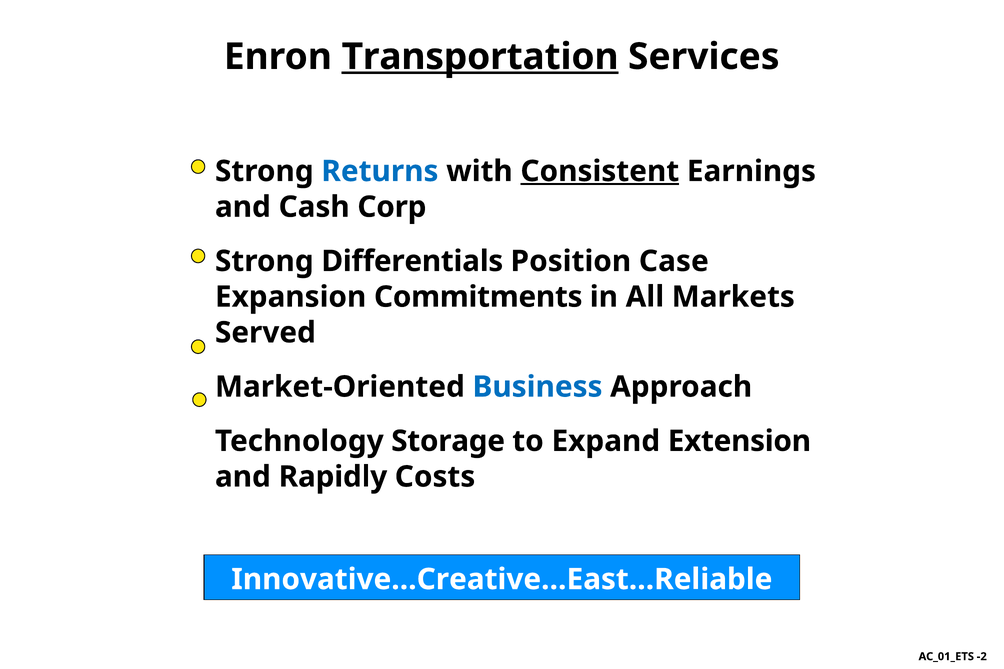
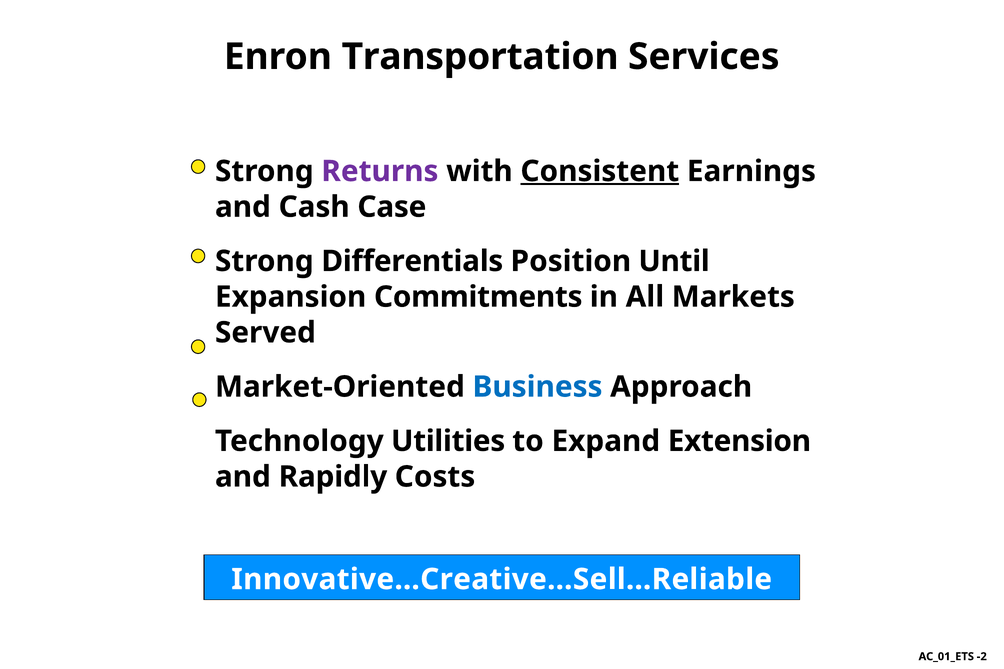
Transportation underline: present -> none (480, 57)
Returns colour: blue -> purple (380, 171)
Corp: Corp -> Case (392, 207)
Case: Case -> Until (674, 261)
Storage: Storage -> Utilities (448, 441)
Innovative…Creative…East…Reliable: Innovative…Creative…East…Reliable -> Innovative…Creative…Sell…Reliable (502, 580)
